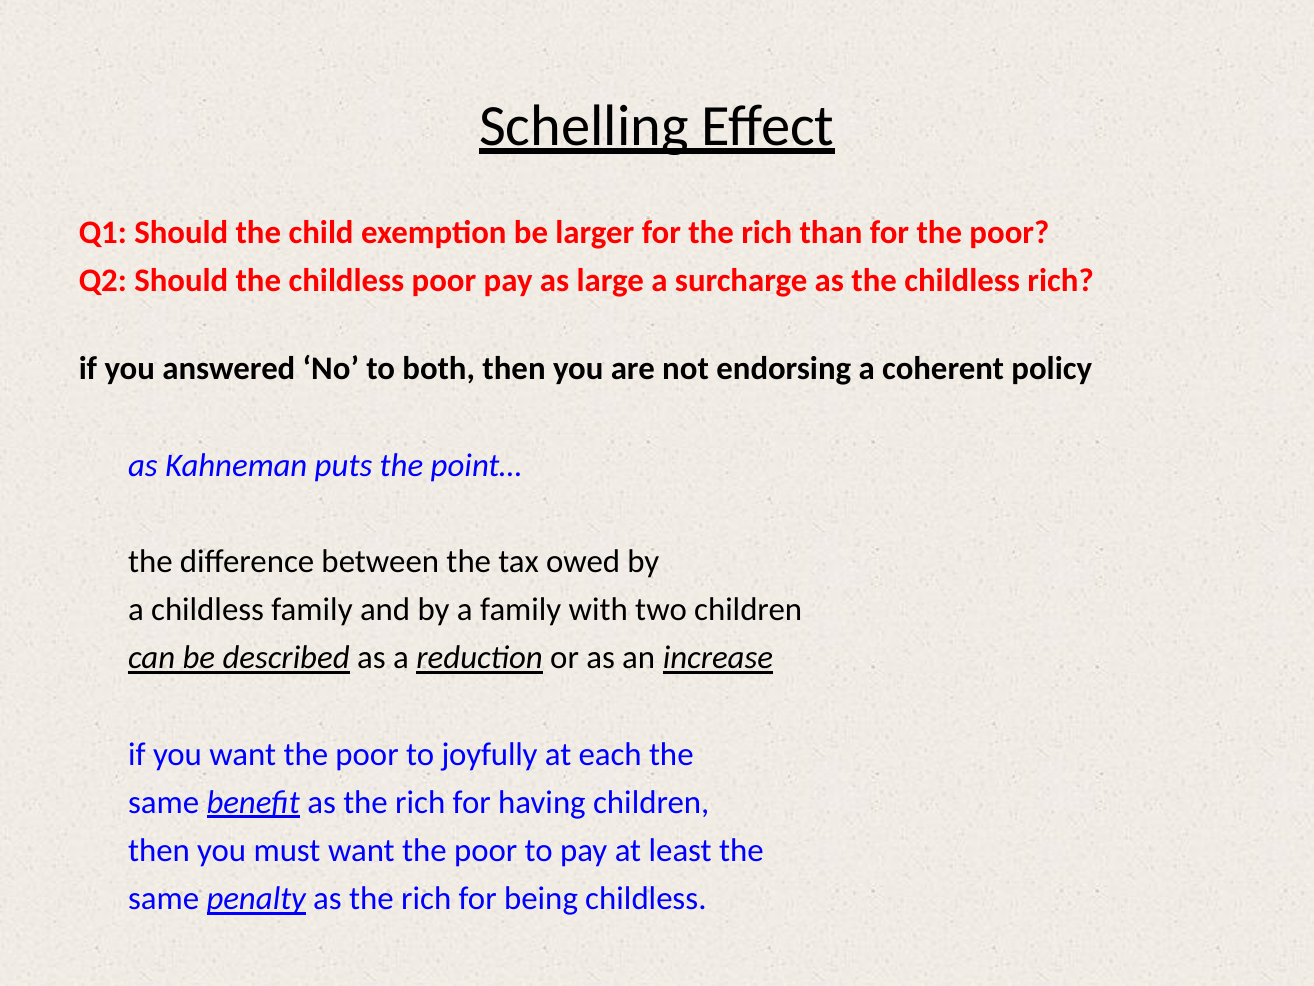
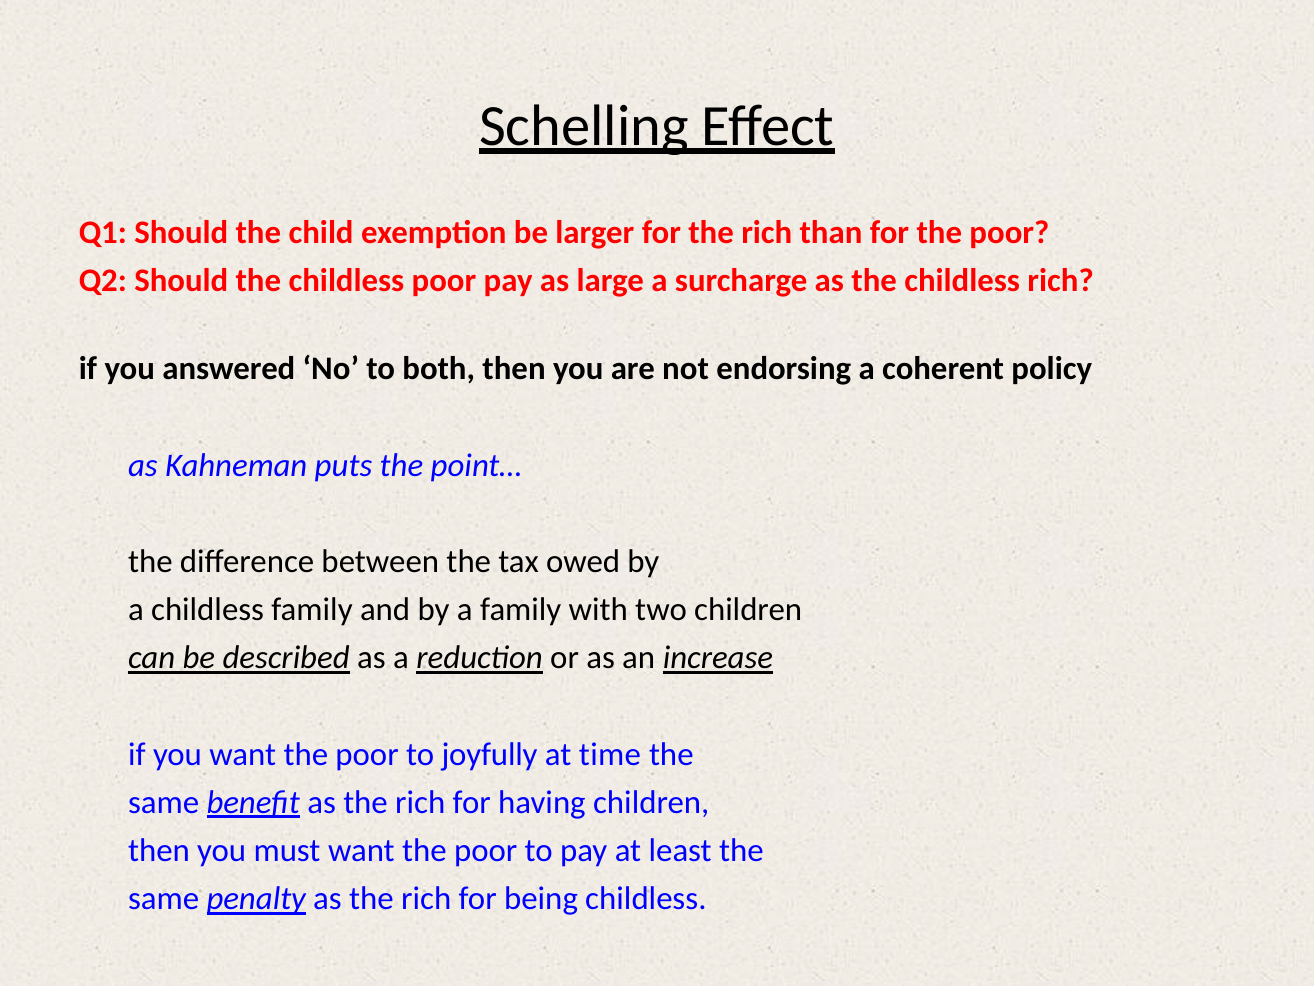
each: each -> time (610, 754)
